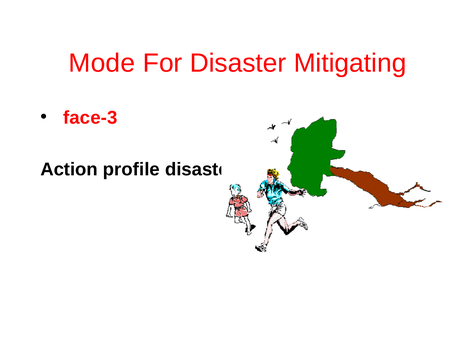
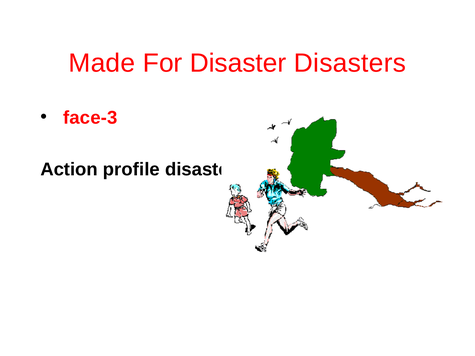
Mode: Mode -> Made (102, 63)
Mitigating: Mitigating -> Disasters (350, 63)
